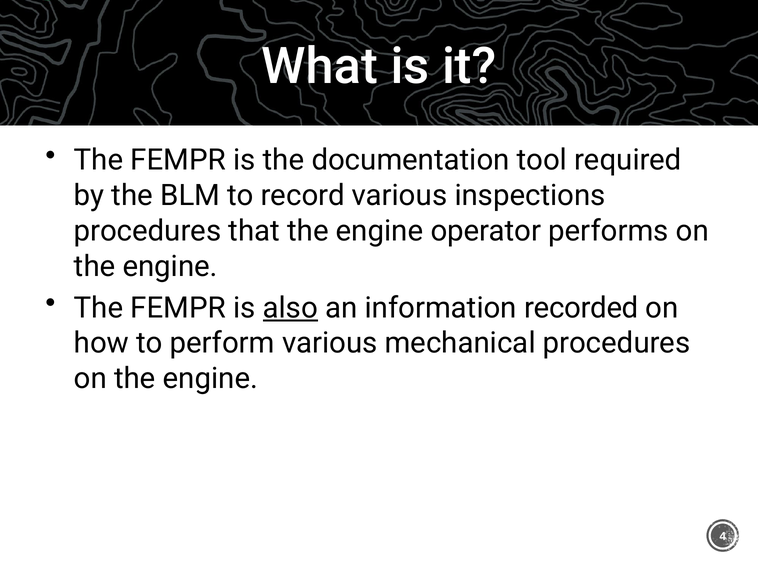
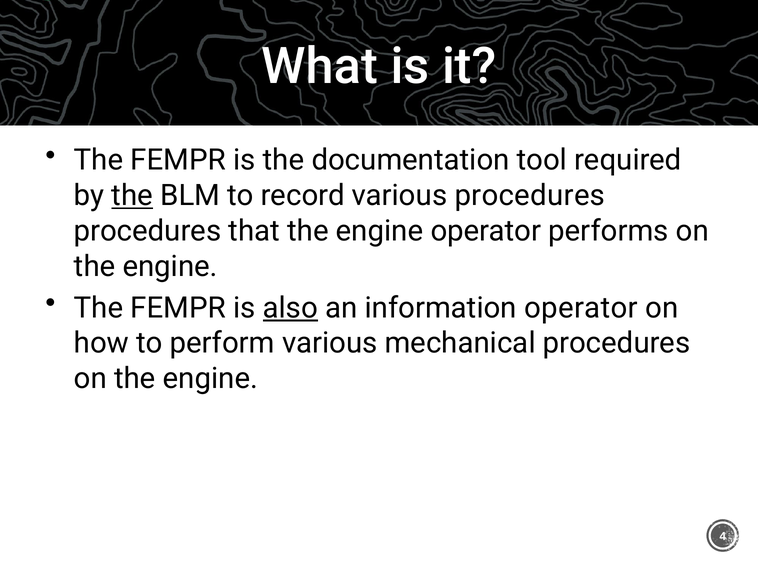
the underline: none -> present (132, 195)
various inspections: inspections -> procedures (530, 195)
information recorded: recorded -> operator (581, 307)
